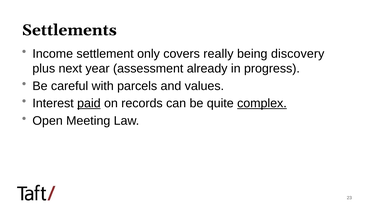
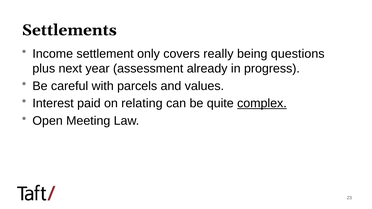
discovery: discovery -> questions (298, 54)
paid underline: present -> none (89, 103)
records: records -> relating (142, 103)
